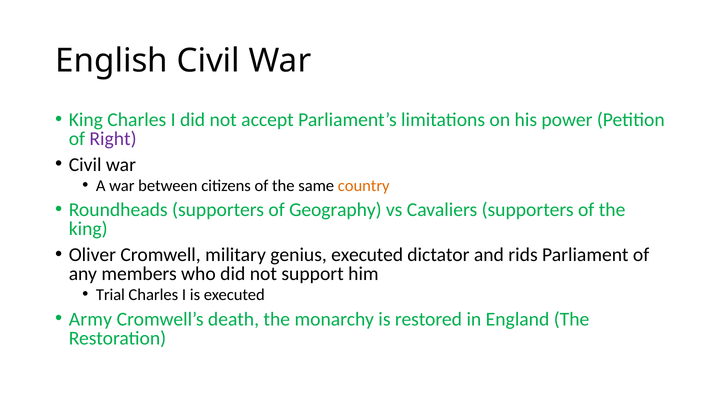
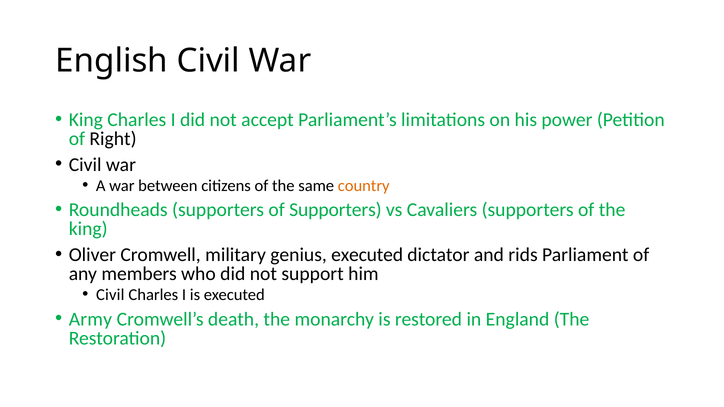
Right colour: purple -> black (113, 139)
of Geography: Geography -> Supporters (335, 210)
Trial: Trial -> Civil (110, 295)
